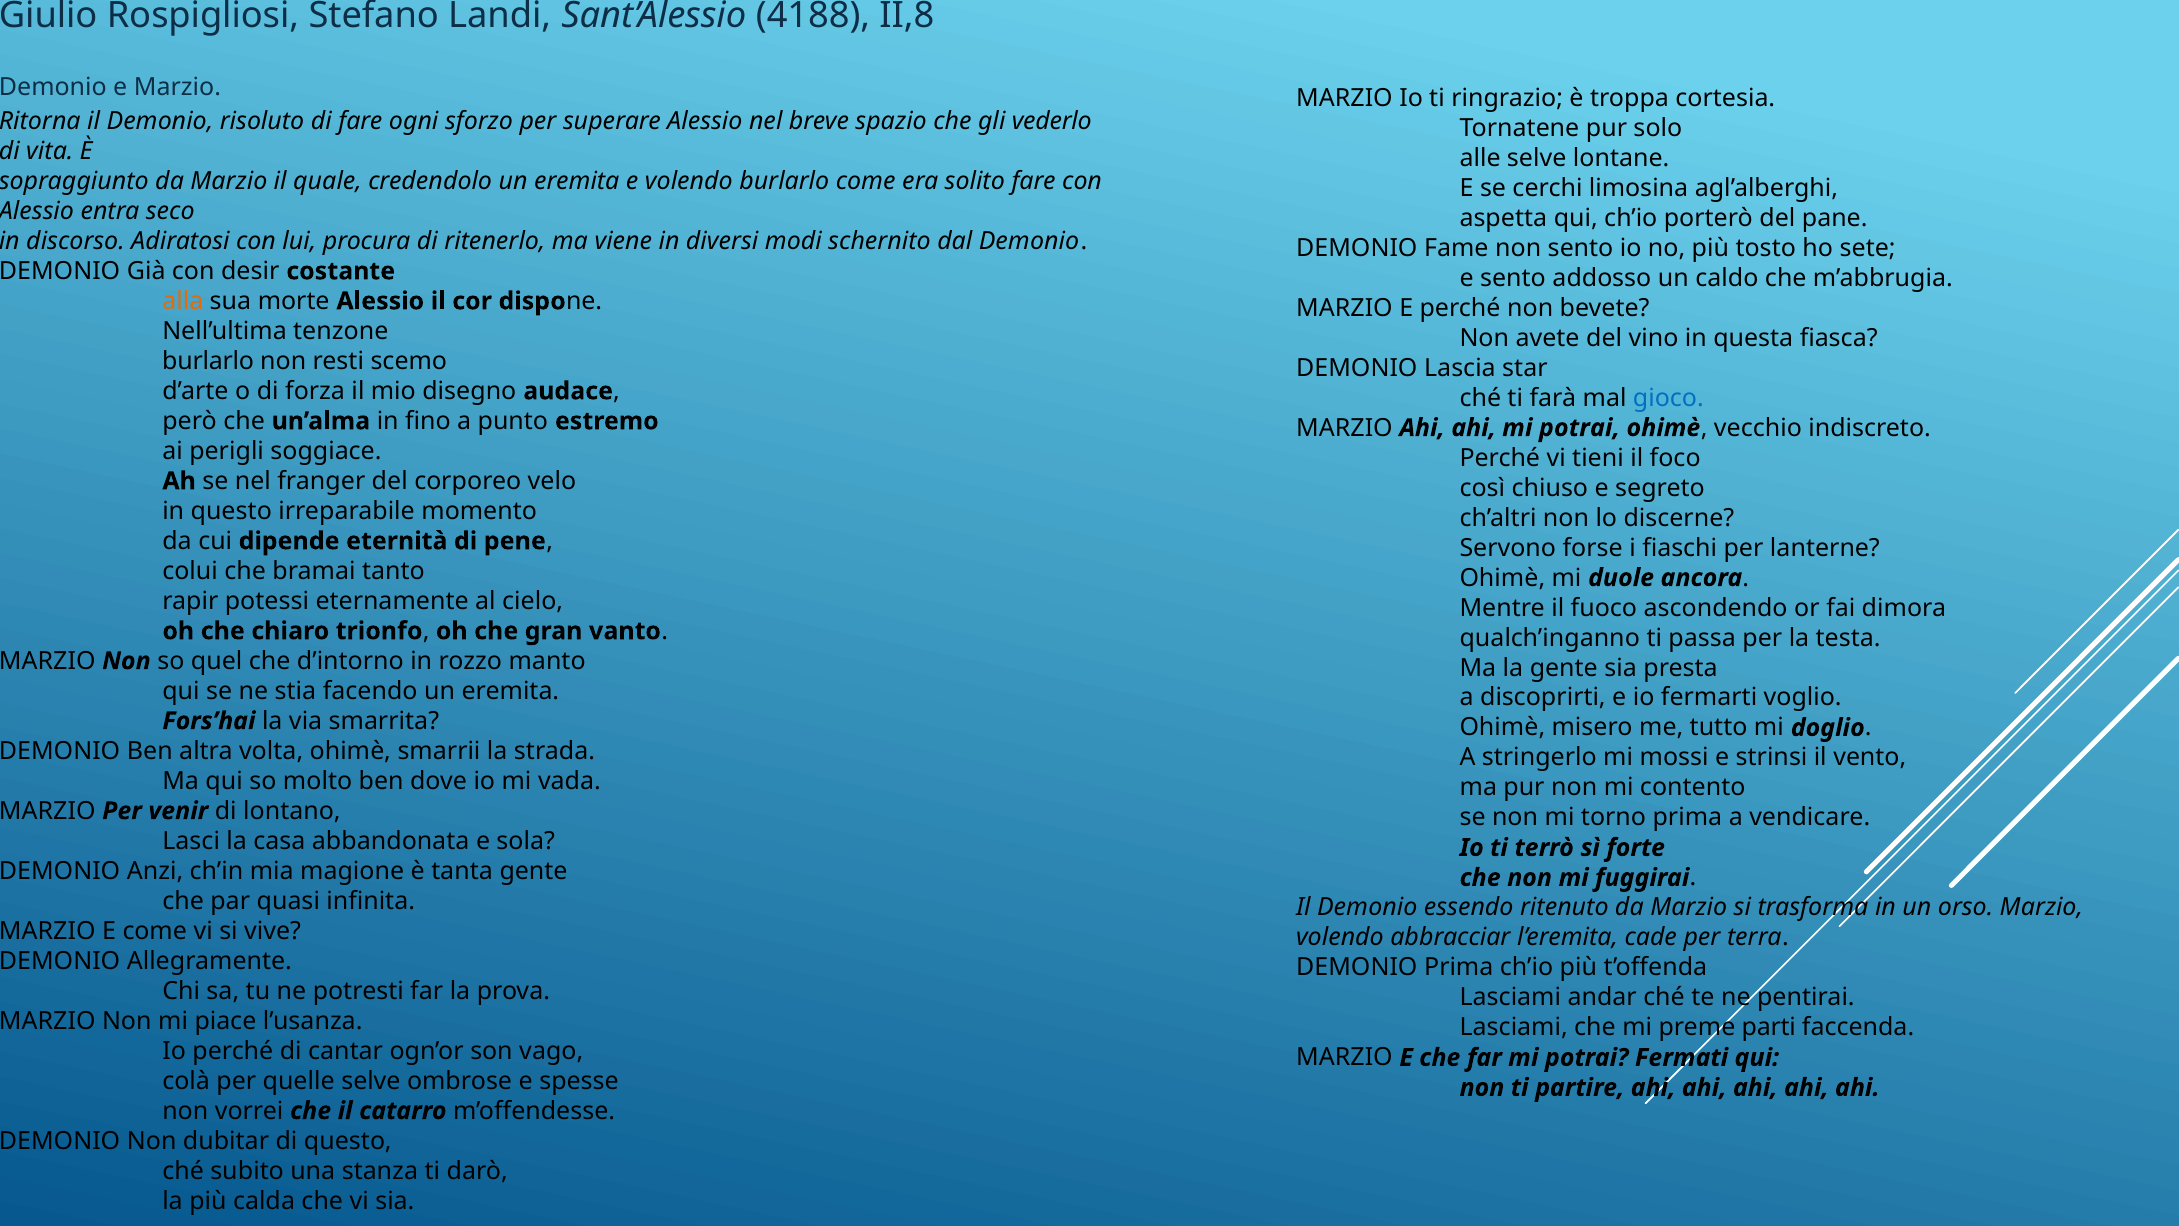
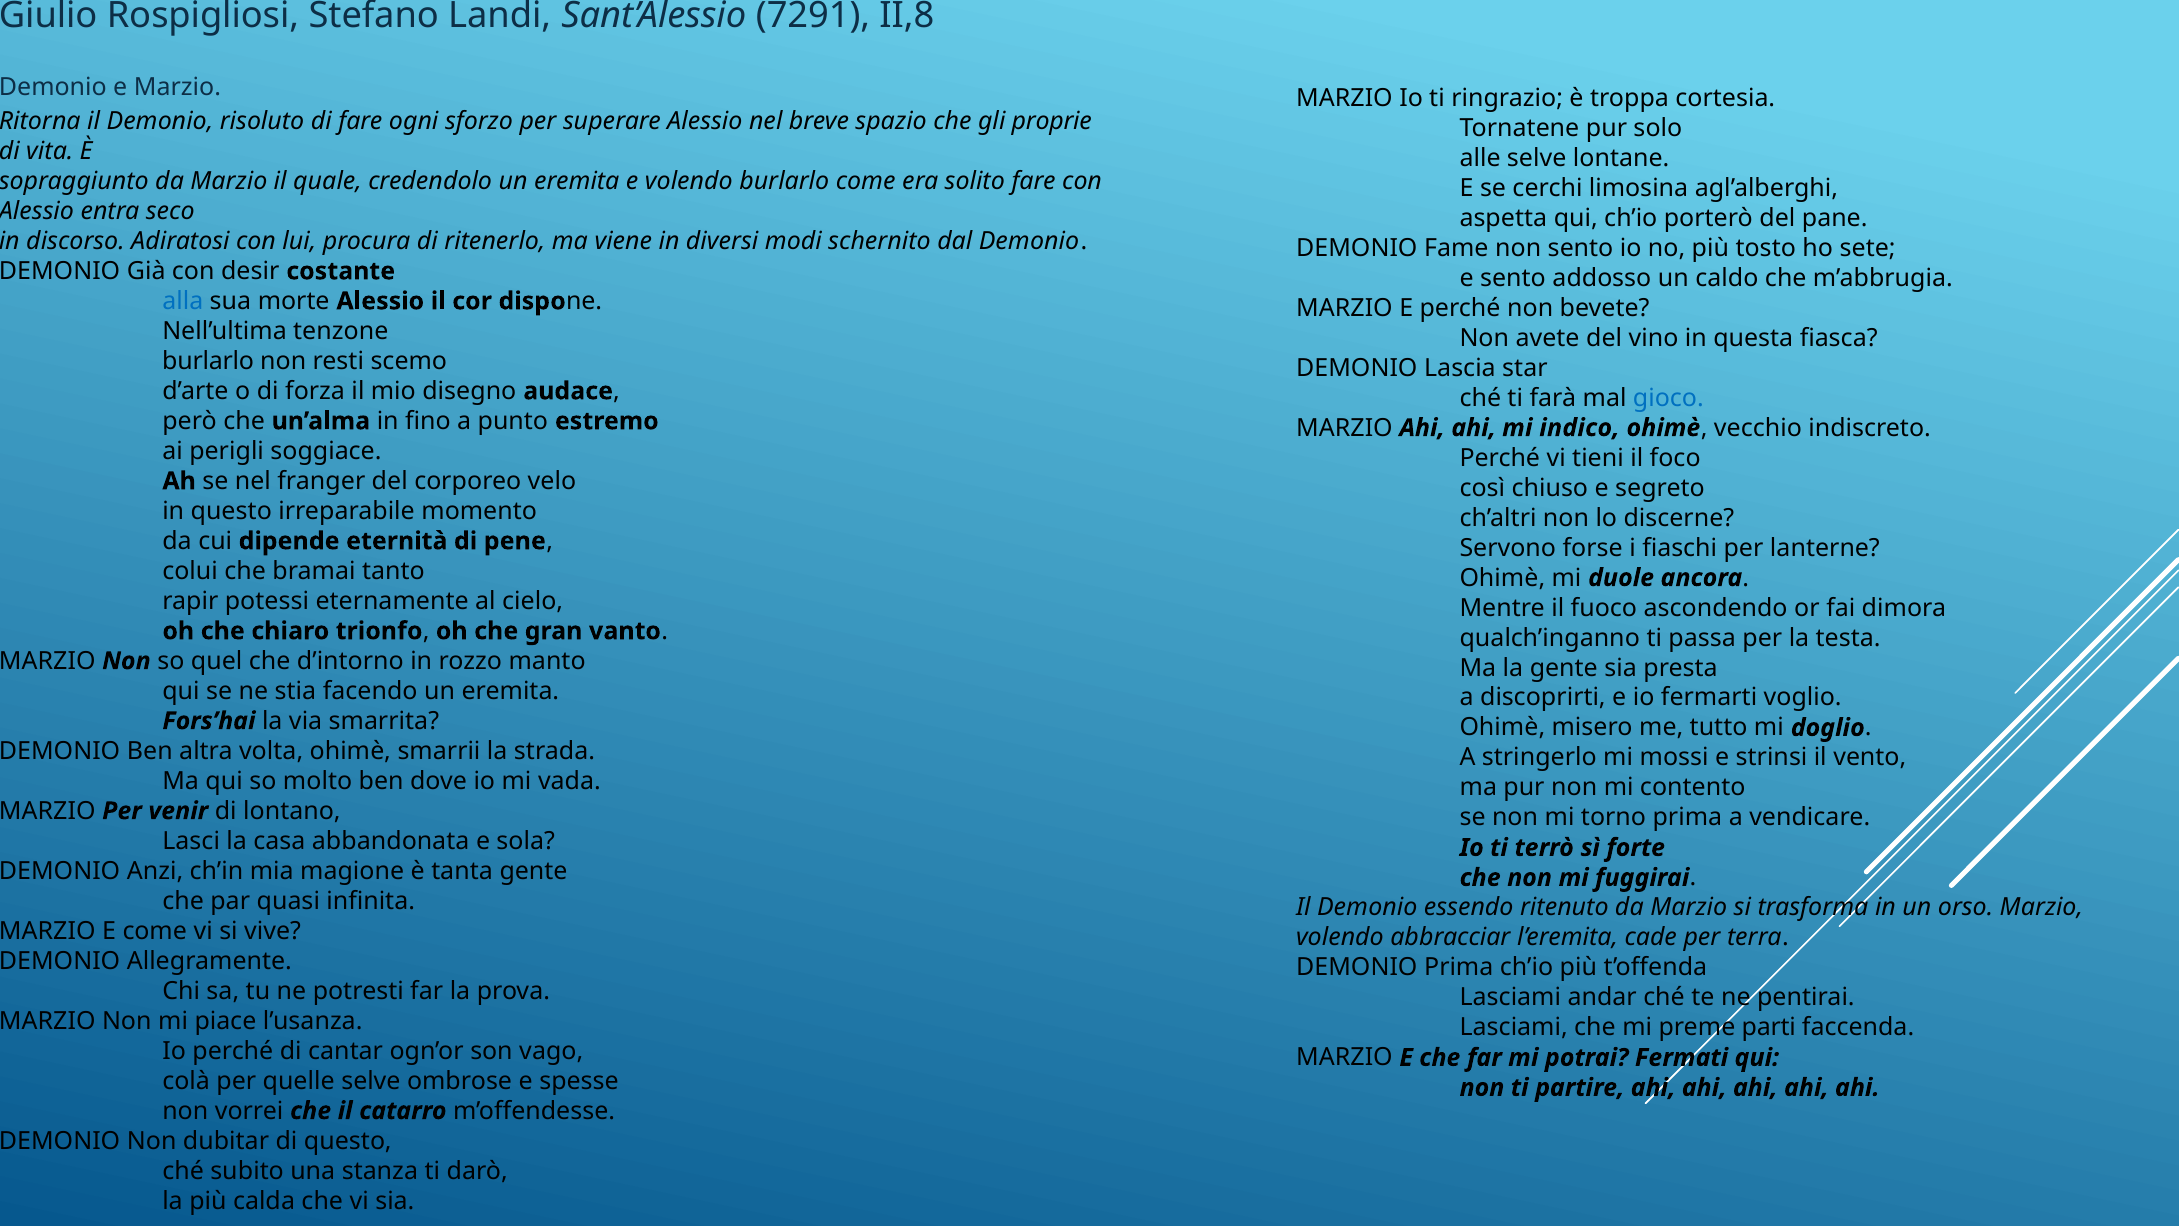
4188: 4188 -> 7291 (813, 15)
vederlo: vederlo -> proprie (1052, 121)
alla colour: orange -> blue (183, 301)
ahi mi potrai: potrai -> indico (1579, 428)
